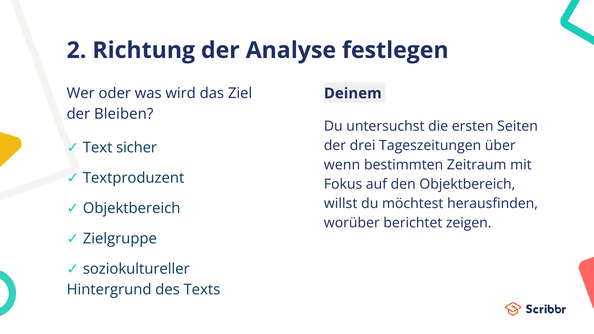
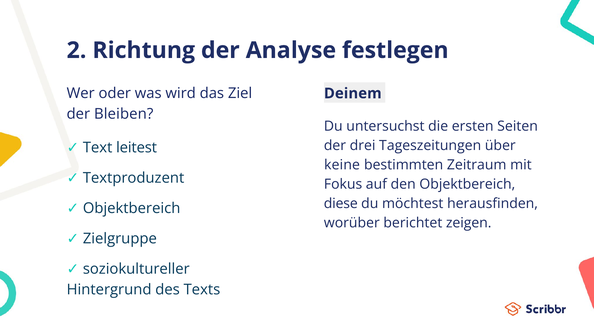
sicher: sicher -> leitest (137, 148)
wenn: wenn -> keine (342, 165)
willst: willst -> diese (341, 204)
